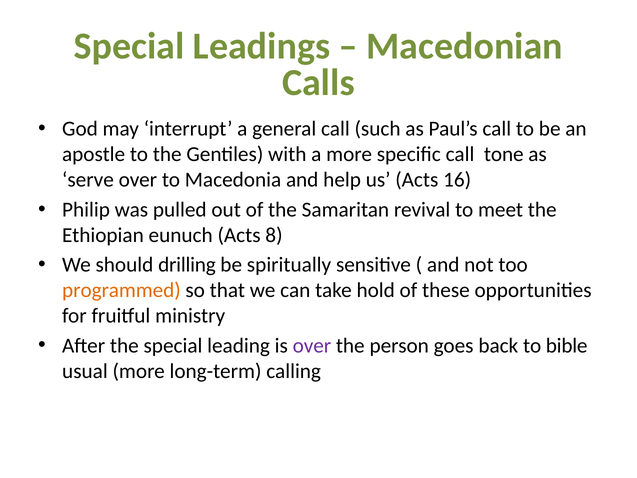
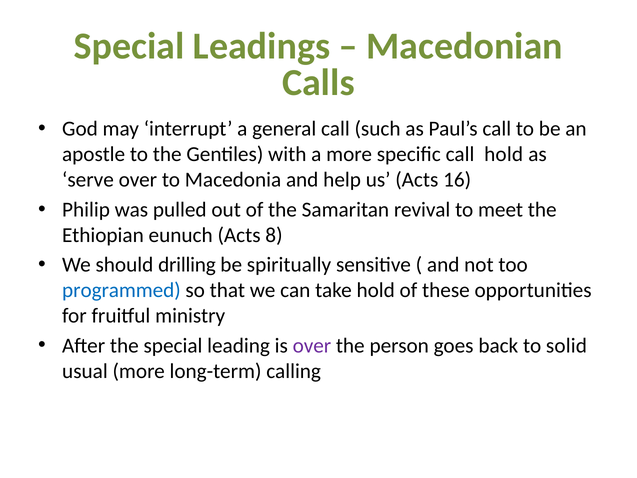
call tone: tone -> hold (504, 154)
programmed colour: orange -> blue (121, 290)
bible: bible -> solid (566, 345)
